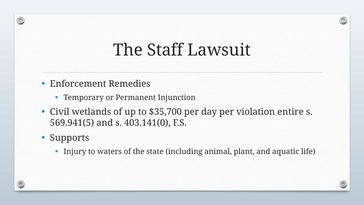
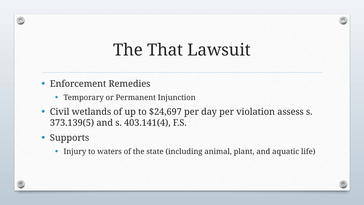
Staff: Staff -> That (165, 50)
$35,700: $35,700 -> $24,697 (165, 112)
entire: entire -> assess (291, 112)
569.941(5: 569.941(5 -> 373.139(5 (72, 123)
403.141(0: 403.141(0 -> 403.141(4 (147, 123)
